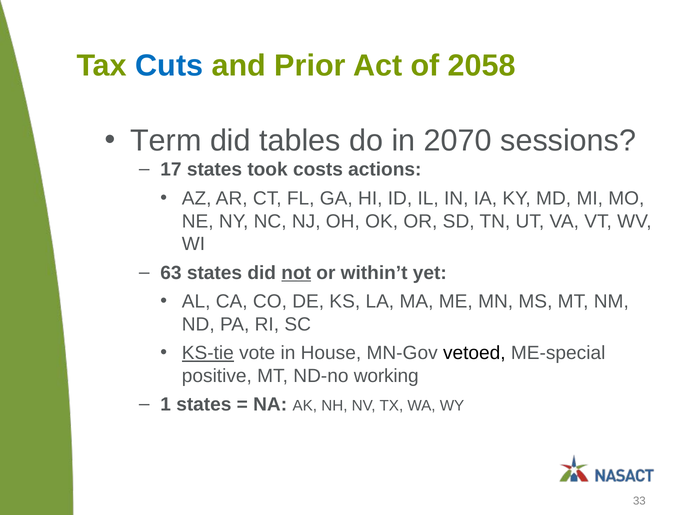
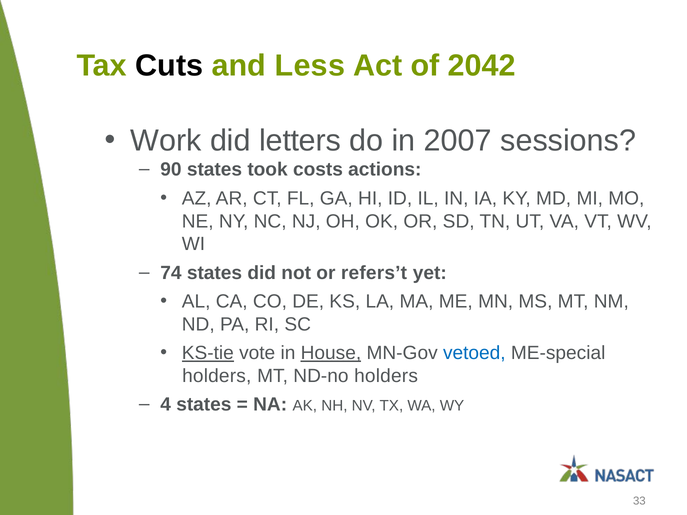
Cuts colour: blue -> black (169, 66)
Prior: Prior -> Less (310, 66)
2058: 2058 -> 2042 (482, 66)
Term: Term -> Work (166, 141)
tables: tables -> letters (300, 141)
2070: 2070 -> 2007 (458, 141)
17: 17 -> 90 (171, 170)
63: 63 -> 74 (171, 273)
not underline: present -> none (296, 273)
within’t: within’t -> refers’t (374, 273)
House underline: none -> present (331, 353)
vetoed colour: black -> blue (474, 353)
positive: positive -> holders (217, 376)
ND-no working: working -> holders (386, 376)
1: 1 -> 4 (166, 405)
